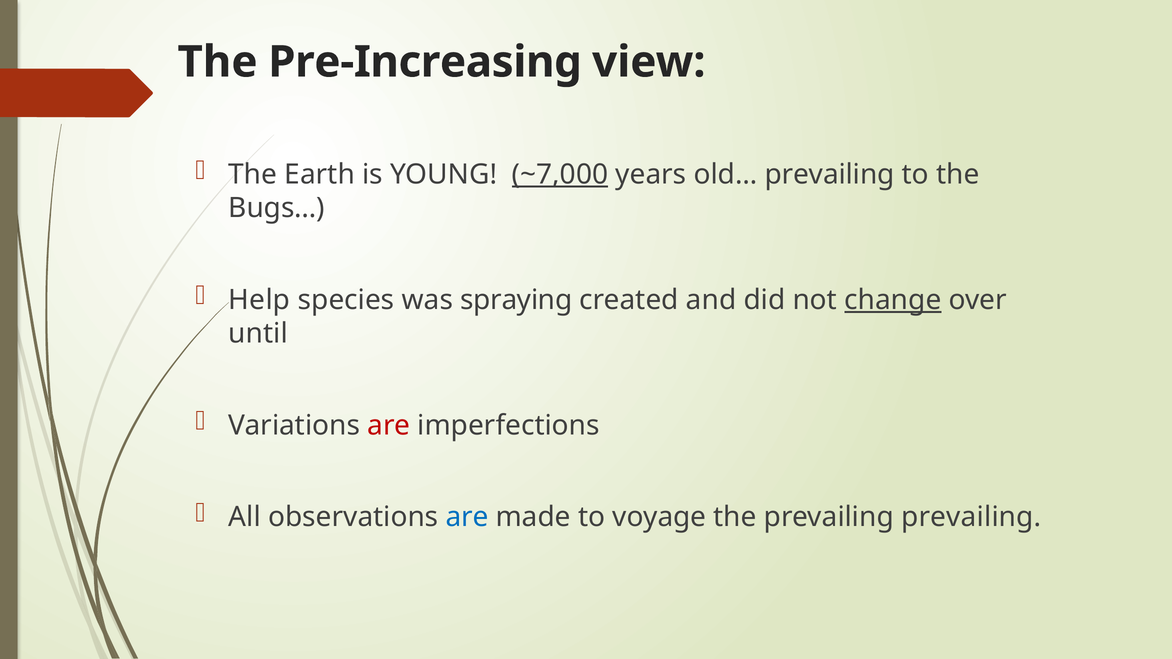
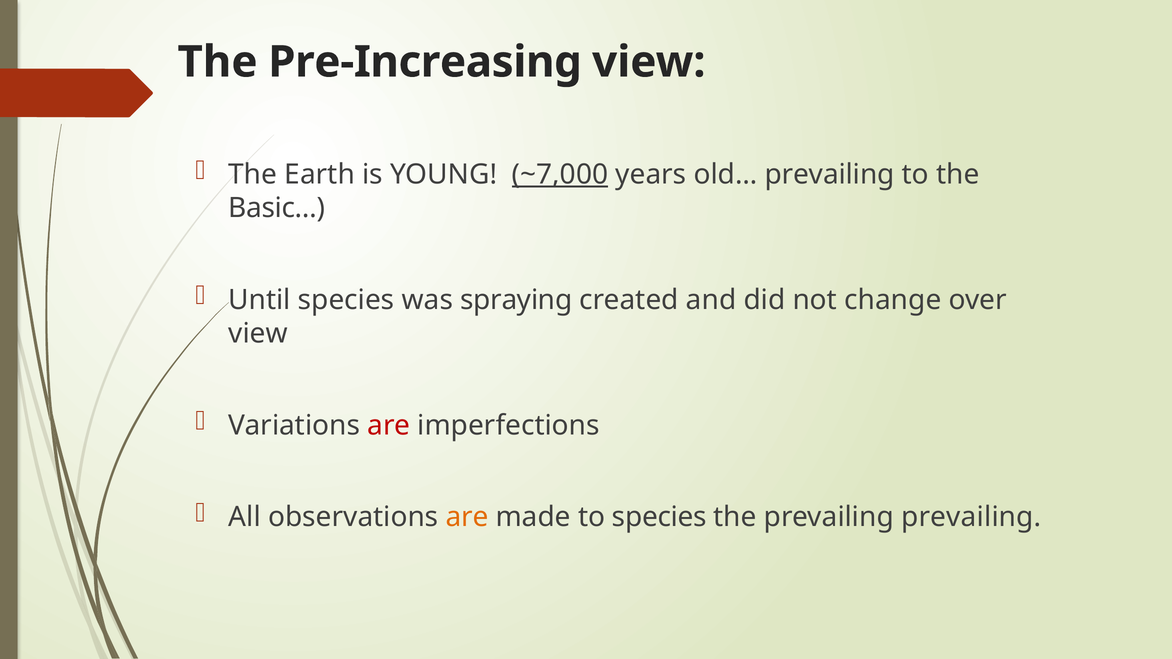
Bugs…: Bugs… -> Basic… (277, 208)
Help: Help -> Until (259, 300)
change underline: present -> none (893, 300)
until: until -> view (258, 334)
are colour: blue -> orange (467, 517)
to voyage: voyage -> species (659, 517)
